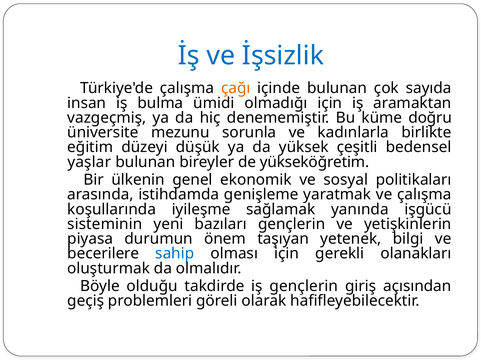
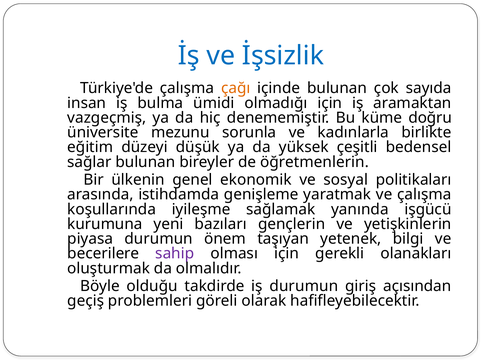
yaşlar: yaşlar -> sağlar (89, 162)
yükseköğretim: yükseköğretim -> öğretmenlerin (314, 162)
sisteminin: sisteminin -> kurumuna (105, 224)
sahip colour: blue -> purple (175, 253)
iş gençlerin: gençlerin -> durumun (304, 286)
